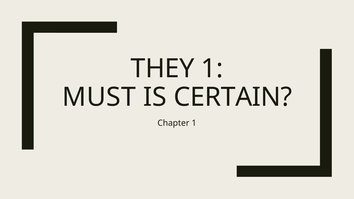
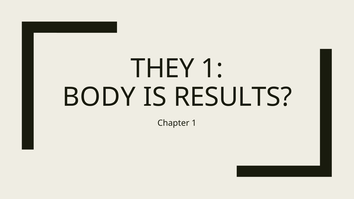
MUST: MUST -> BODY (99, 97)
CERTAIN: CERTAIN -> RESULTS (233, 97)
